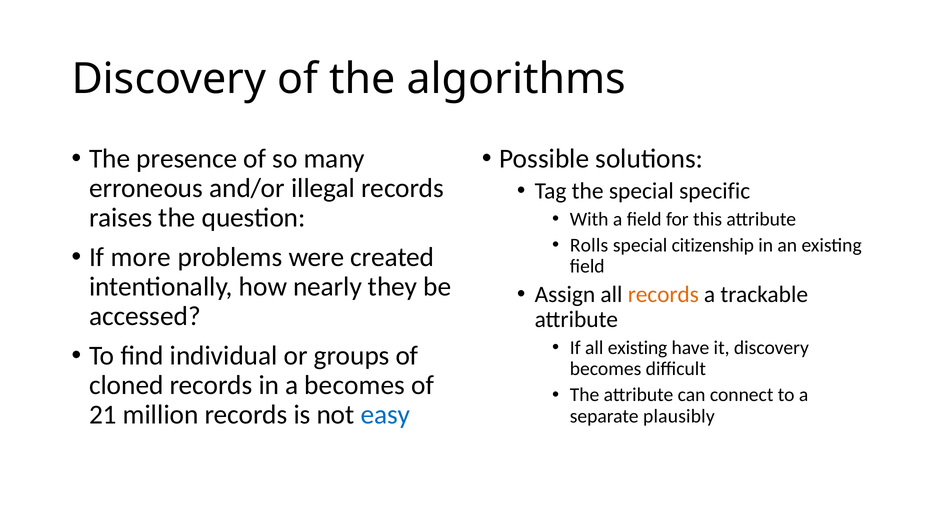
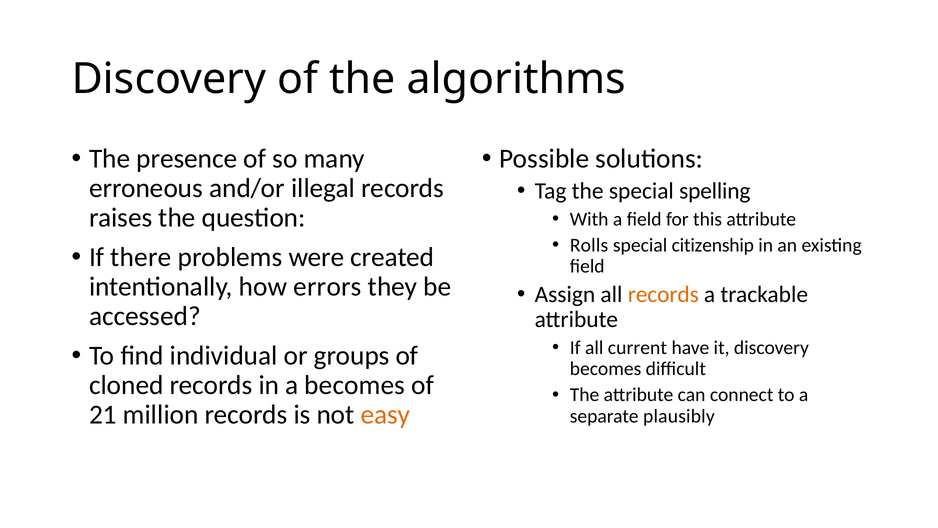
specific: specific -> spelling (715, 191)
more: more -> there (141, 257)
nearly: nearly -> errors (327, 287)
all existing: existing -> current (637, 348)
easy colour: blue -> orange (385, 415)
